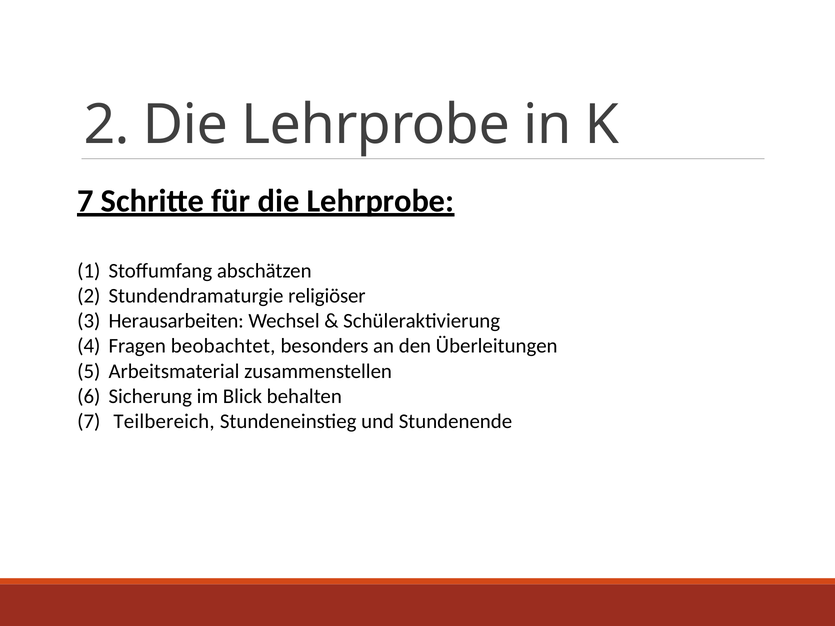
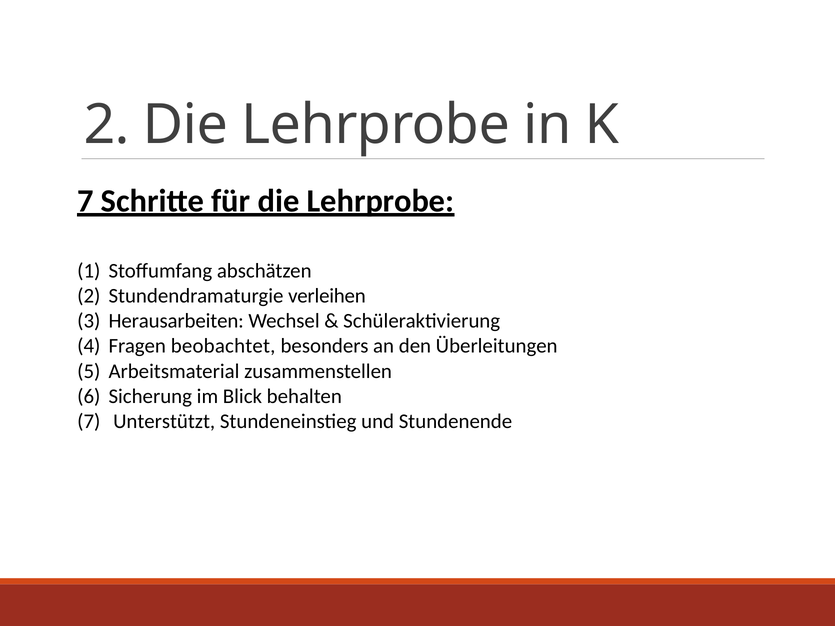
religiöser: religiöser -> verleihen (327, 296)
Teilbereich: Teilbereich -> Unterstützt (164, 421)
